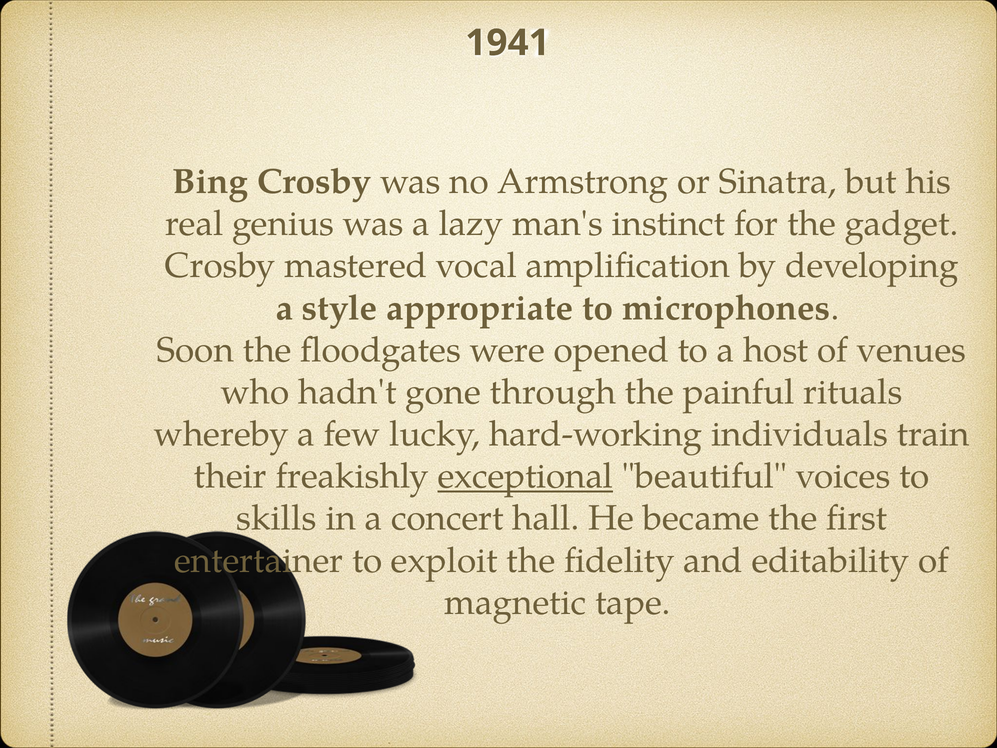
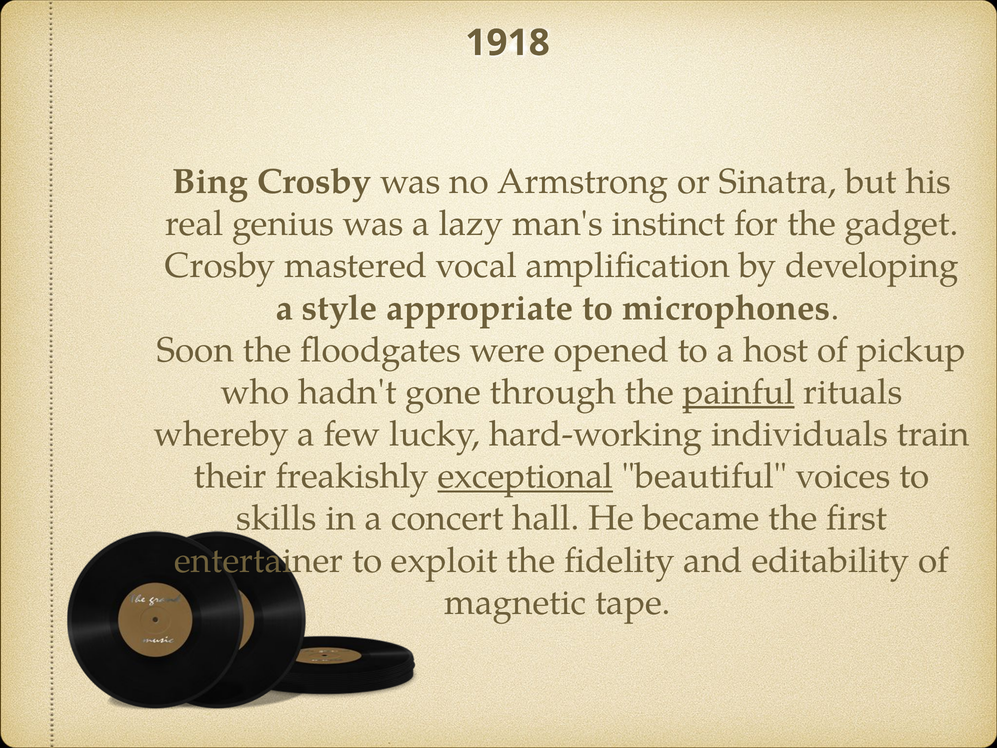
1941: 1941 -> 1918 (508, 43)
venues: venues -> pickup (911, 350)
painful underline: none -> present (739, 392)
